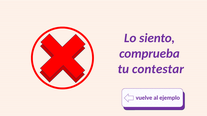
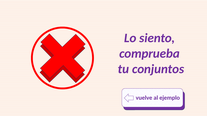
contestar: contestar -> conjuntos (158, 69)
